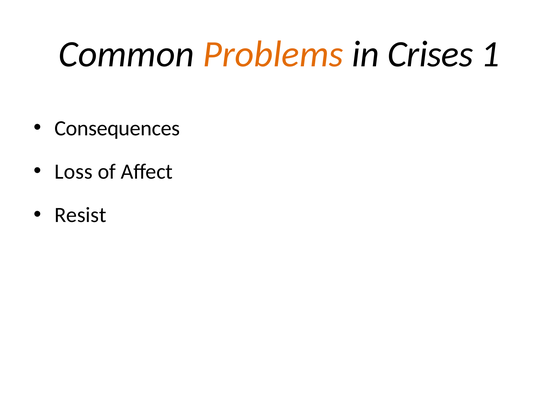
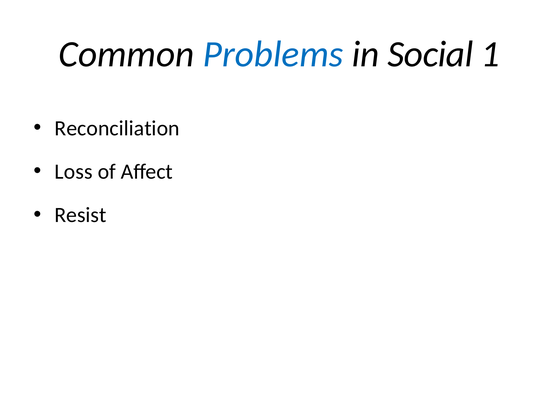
Problems colour: orange -> blue (273, 54)
Crises: Crises -> Social (430, 54)
Consequences: Consequences -> Reconciliation (117, 128)
